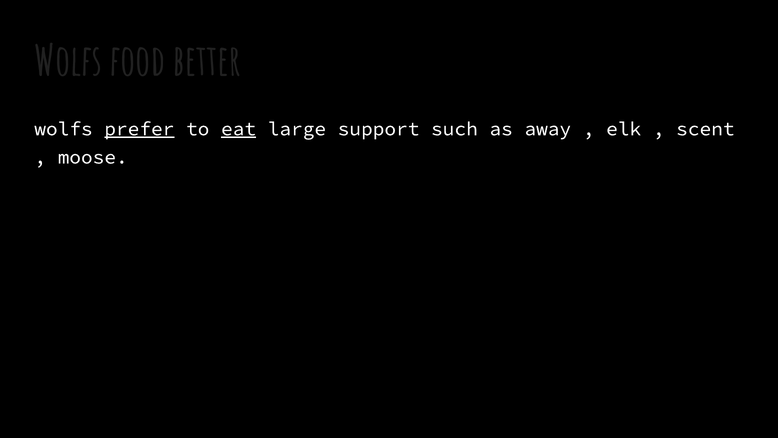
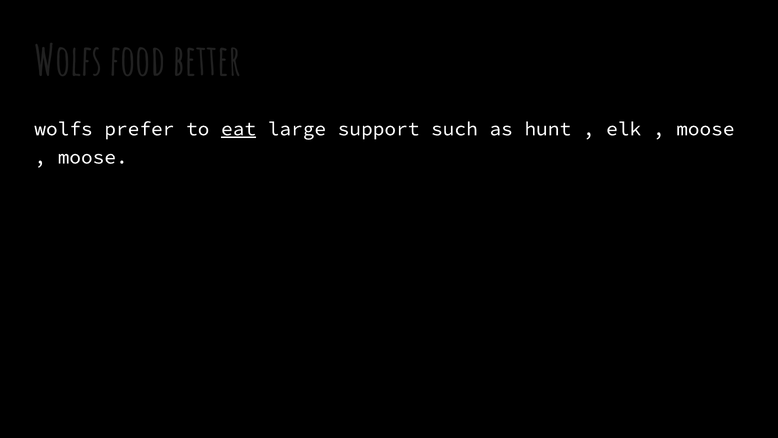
prefer underline: present -> none (139, 129)
away: away -> hunt (548, 129)
scent: scent -> moose (705, 129)
